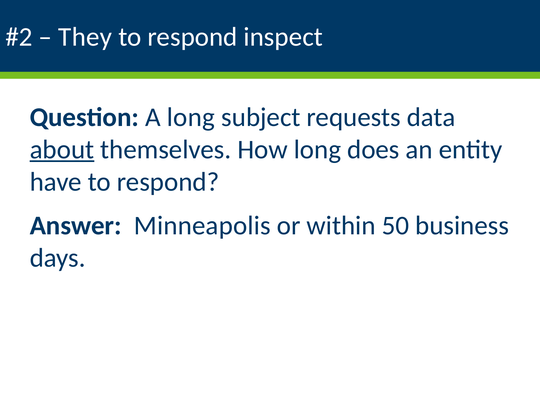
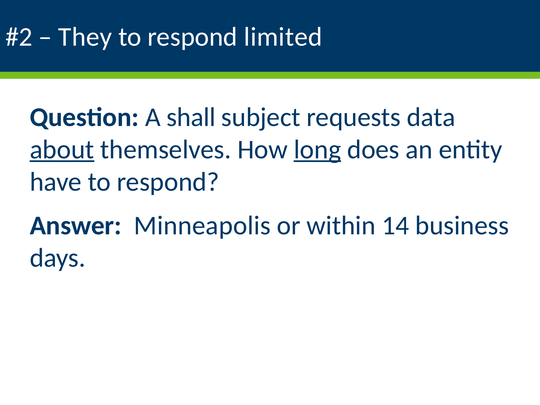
inspect: inspect -> limited (283, 37)
A long: long -> shall (191, 117)
long underline: none -> present (317, 149)
50: 50 -> 14 (395, 226)
